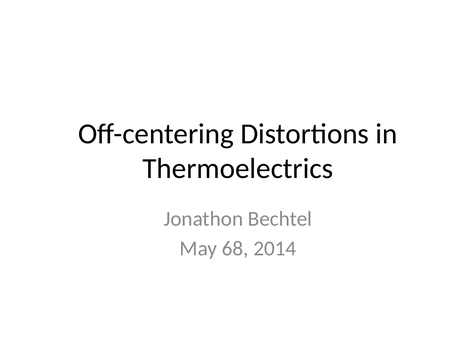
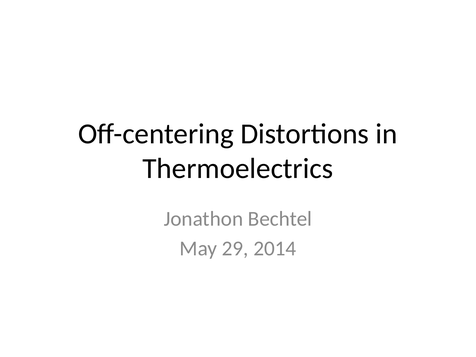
68: 68 -> 29 (235, 248)
